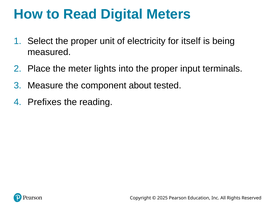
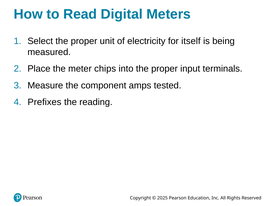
lights: lights -> chips (105, 69)
about: about -> amps (140, 86)
